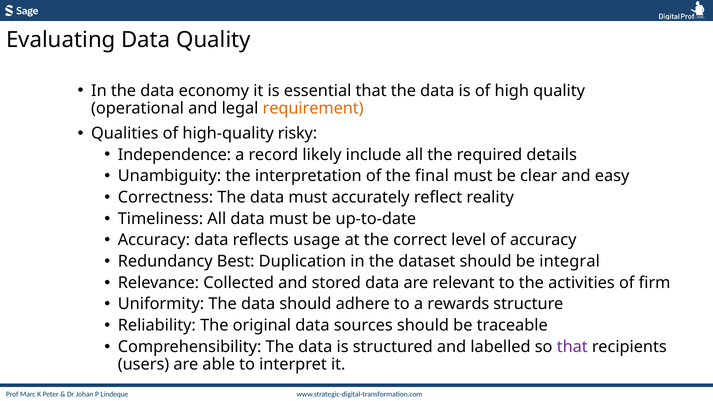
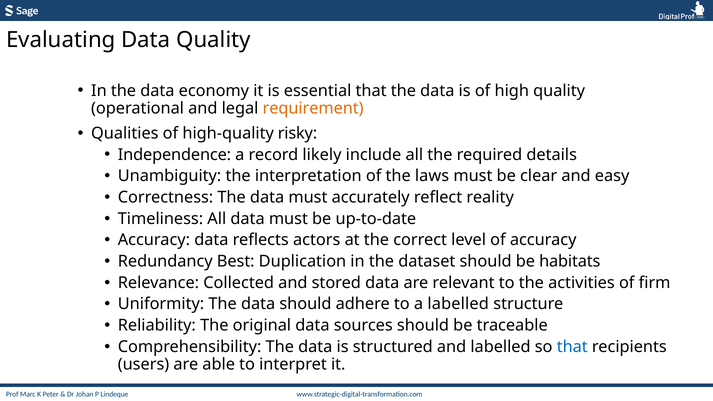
final: final -> laws (432, 176)
usage: usage -> actors (317, 240)
integral: integral -> habitats (570, 261)
a rewards: rewards -> labelled (458, 304)
that colour: purple -> blue (572, 347)
